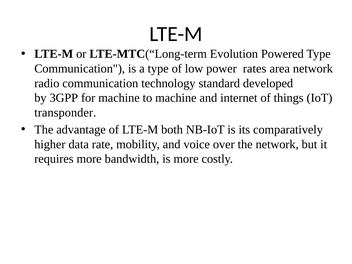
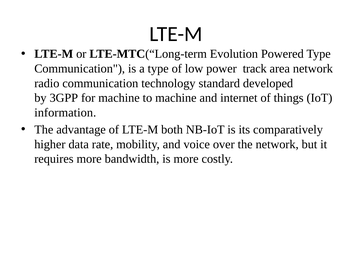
rates: rates -> track (255, 69)
transponder: transponder -> information (65, 113)
